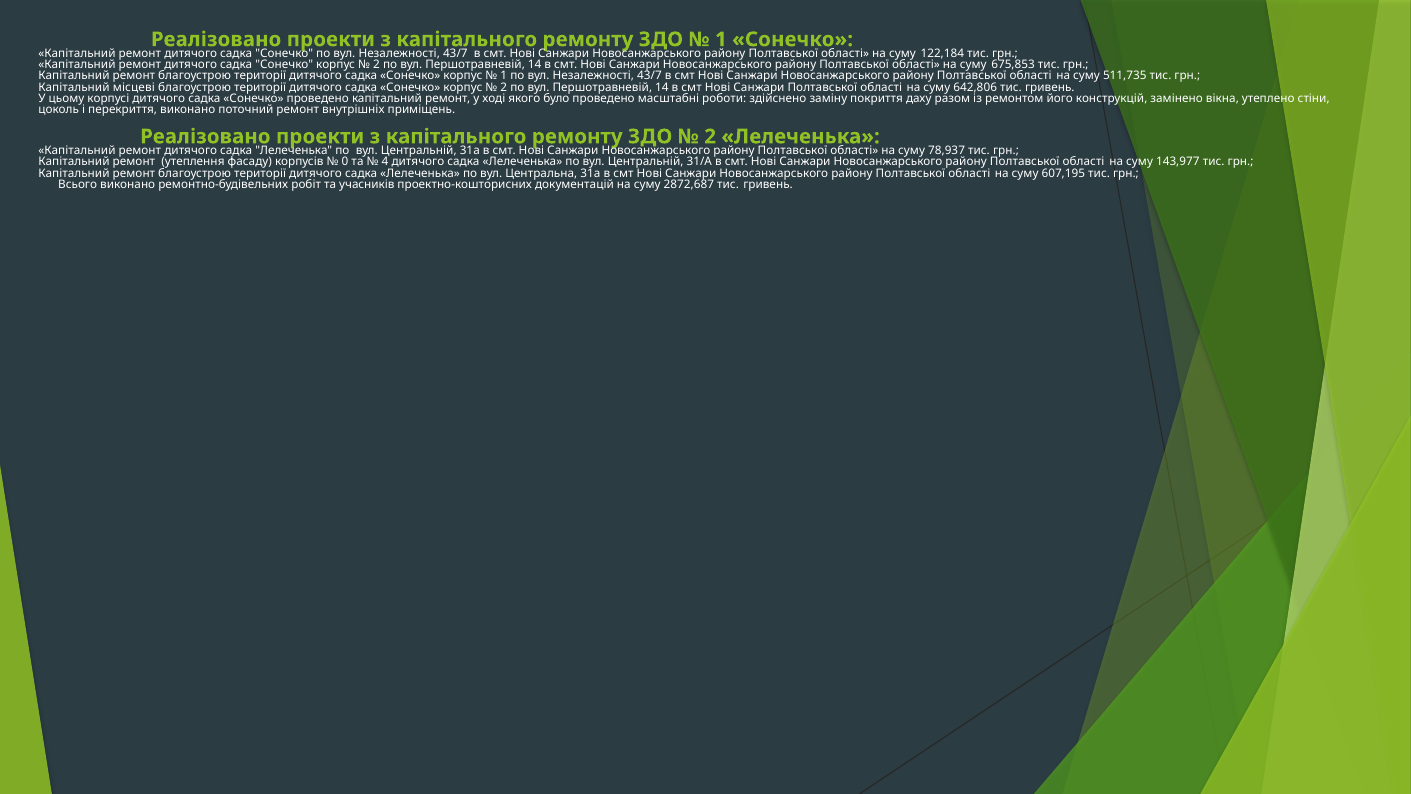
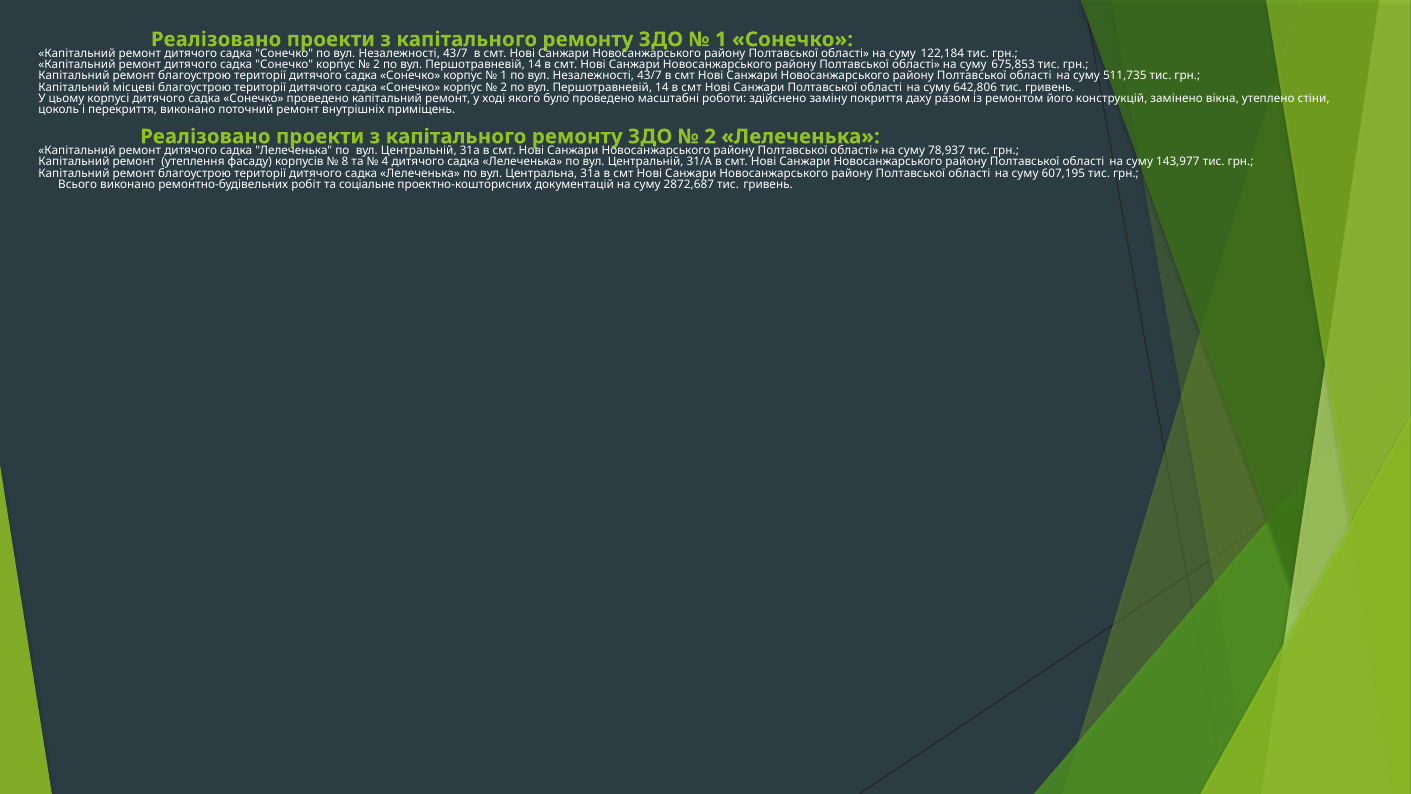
0: 0 -> 8 (345, 162)
учасників: учасників -> соціальне (367, 184)
